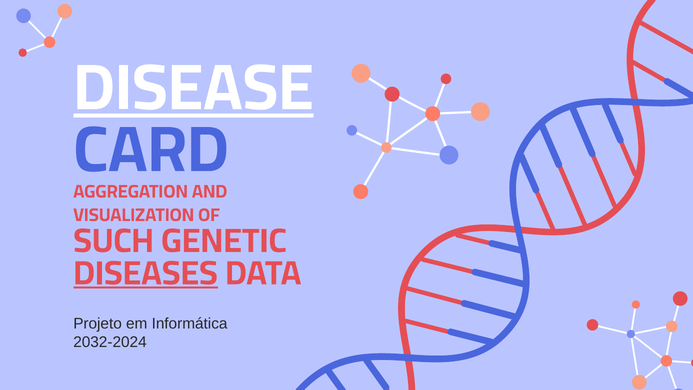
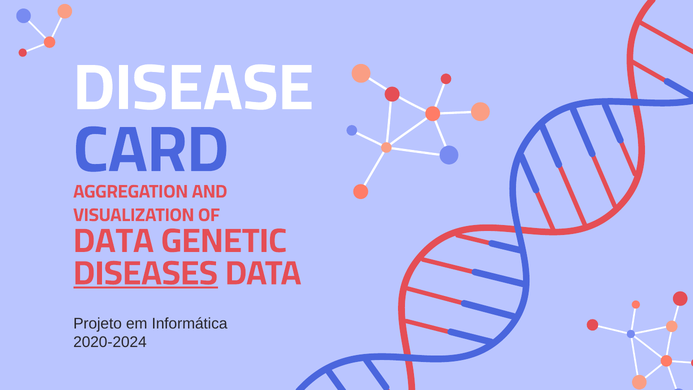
DISEASE underline: present -> none (194, 88)
SUCH: SUCH -> DATA (114, 241)
2032-2024: 2032-2024 -> 2020-2024 (110, 342)
